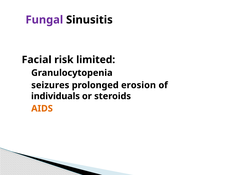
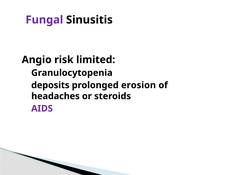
Facial: Facial -> Angio (37, 60)
seizures: seizures -> deposits (50, 85)
individuals: individuals -> headaches (55, 96)
AIDS colour: orange -> purple (42, 108)
